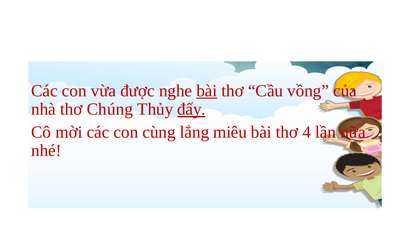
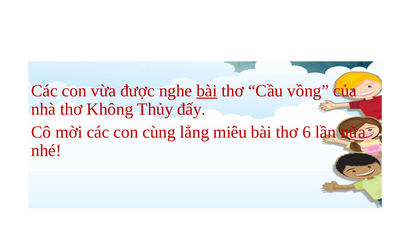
Chúng: Chúng -> Không (110, 109)
đấy underline: present -> none (191, 109)
4: 4 -> 6 (307, 132)
